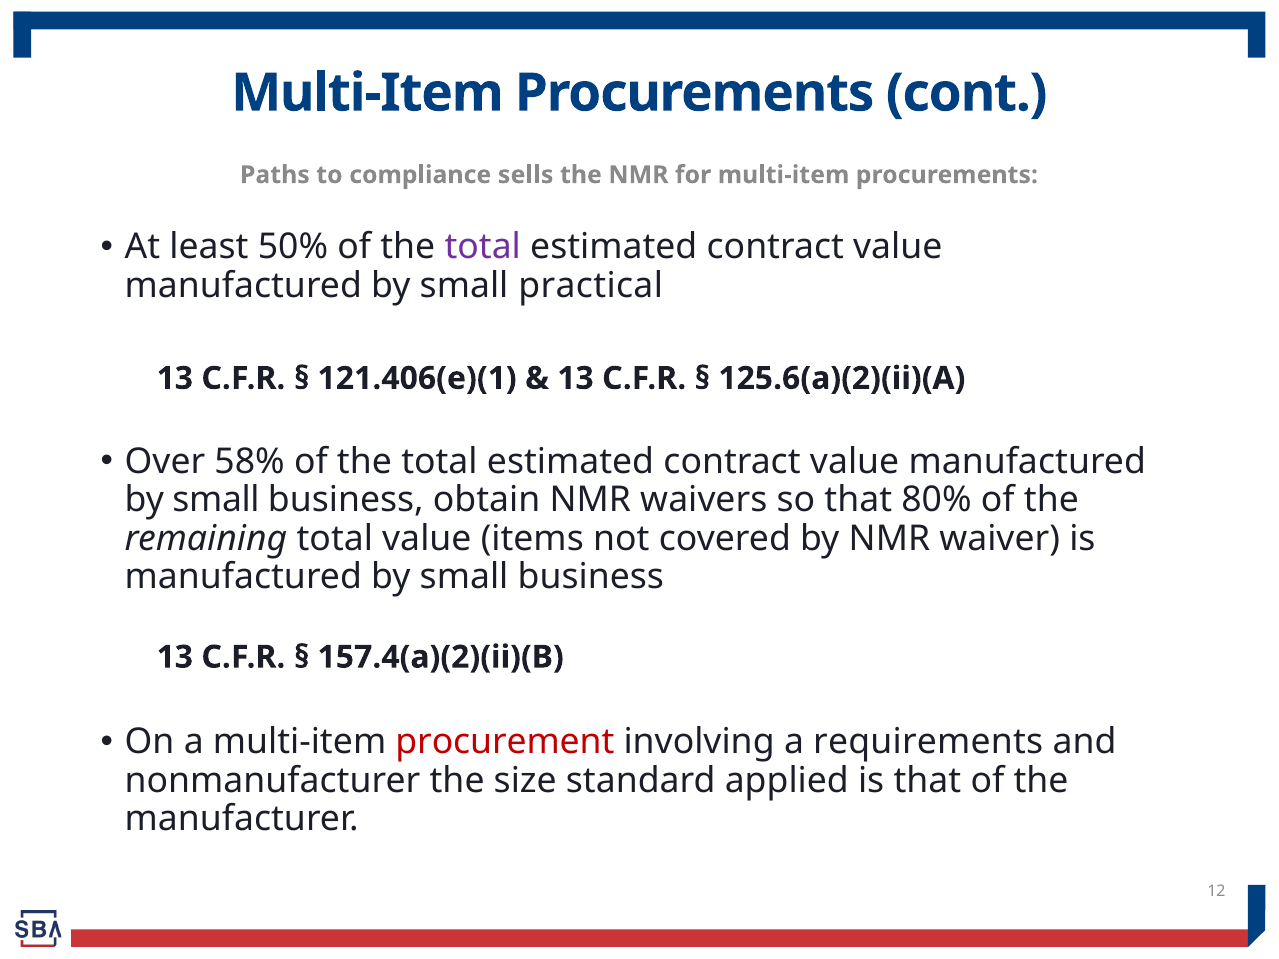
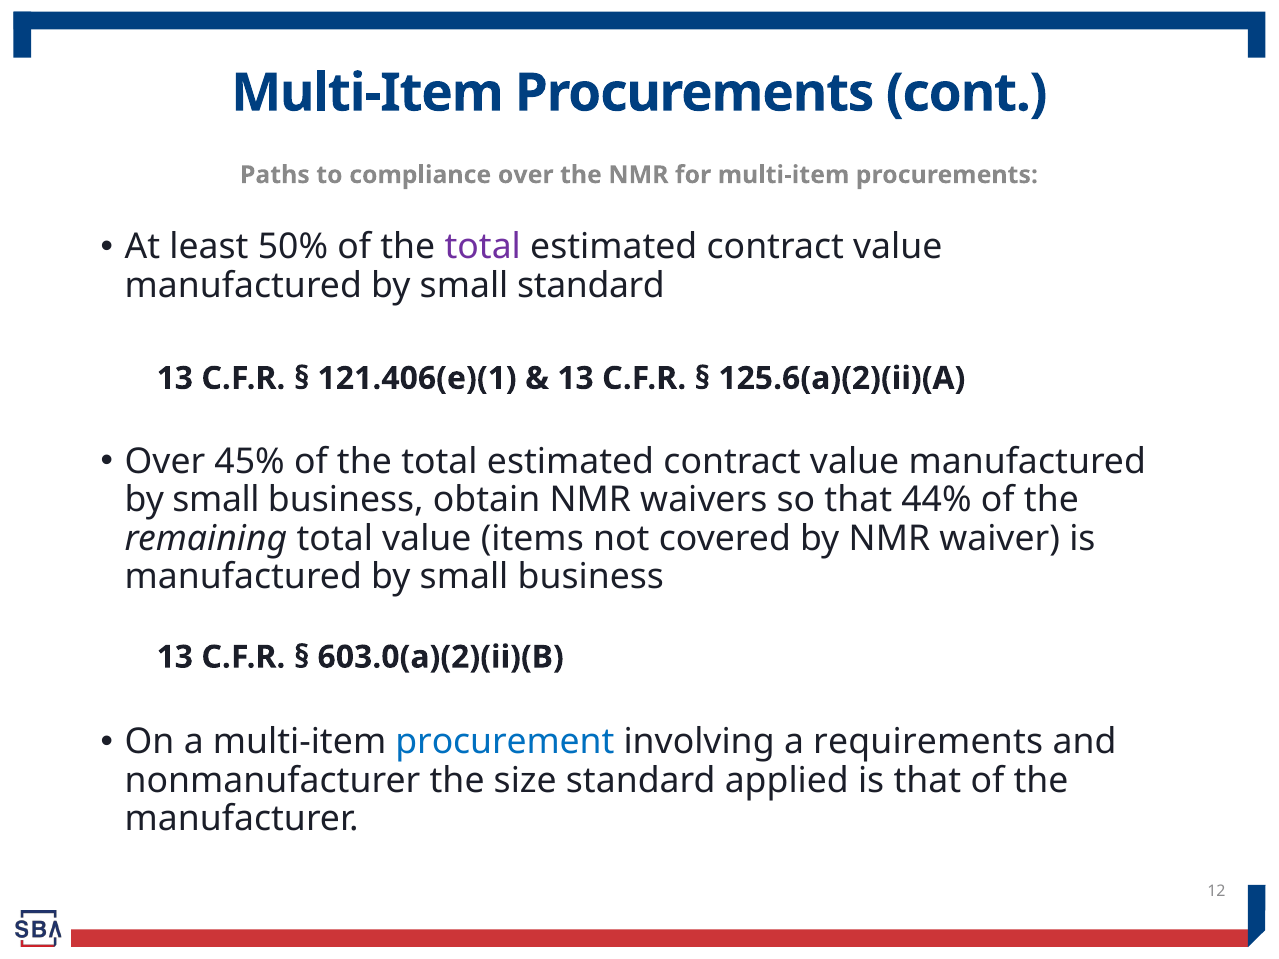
compliance sells: sells -> over (526, 175)
small practical: practical -> standard (591, 286)
58%: 58% -> 45% (250, 462)
80%: 80% -> 44% (936, 500)
157.4(a)(2)(ii)(B: 157.4(a)(2)(ii)(B -> 603.0(a)(2)(ii)(B (441, 657)
procurement colour: red -> blue (505, 742)
